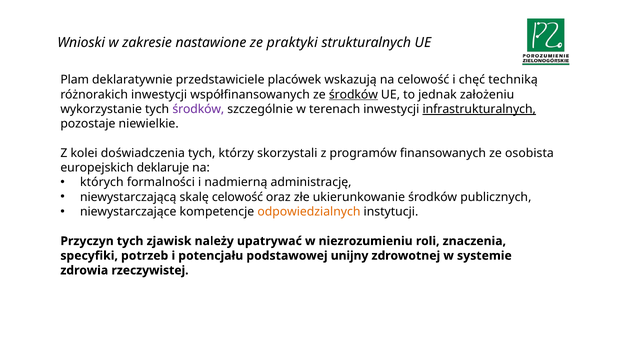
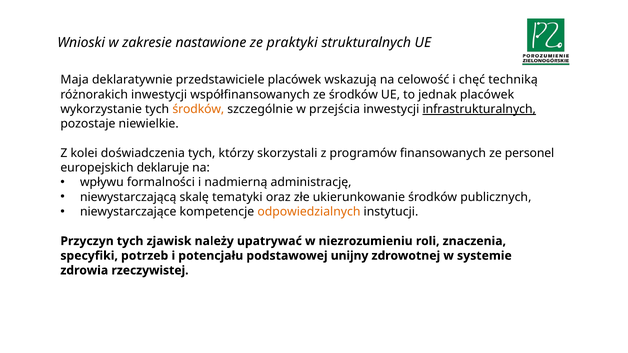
Plam: Plam -> Maja (75, 80)
środków underline: present -> none (353, 95)
jednak założeniu: założeniu -> placówek (487, 95)
środków colour: purple -> orange (198, 109)
terenach: terenach -> przejścia (335, 109)
osobista: osobista -> personel (530, 153)
których: których -> wpływu (102, 183)
skalę celowość: celowość -> tematyki (237, 197)
